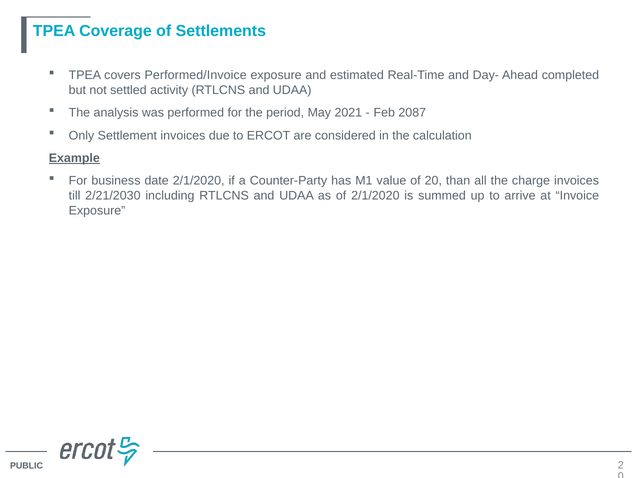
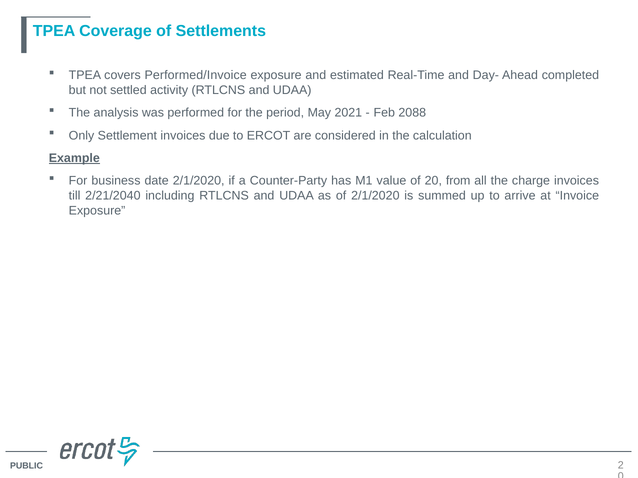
2087: 2087 -> 2088 (412, 113)
than: than -> from (458, 181)
2/21/2030: 2/21/2030 -> 2/21/2040 (113, 196)
